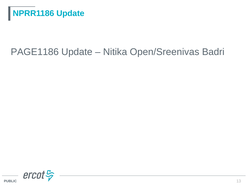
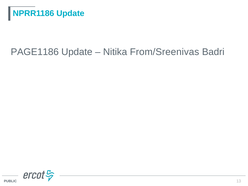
Open/Sreenivas: Open/Sreenivas -> From/Sreenivas (165, 52)
